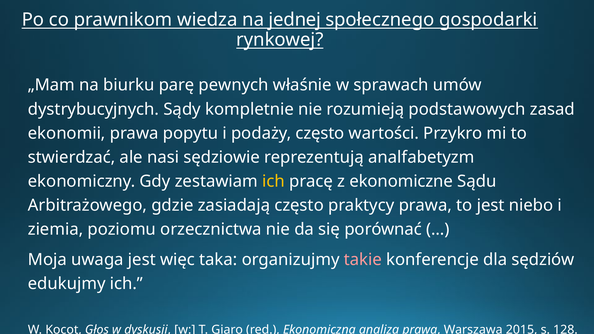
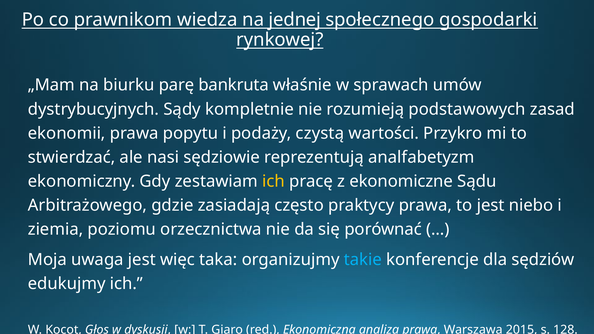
pewnych: pewnych -> bankruta (234, 85)
podaży często: często -> czystą (320, 133)
takie colour: pink -> light blue (363, 260)
